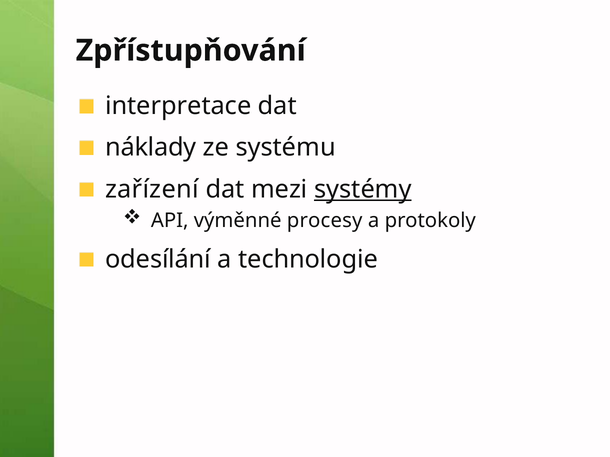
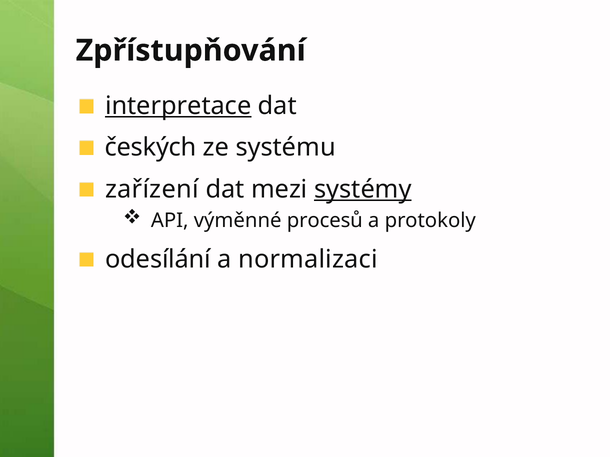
interpretace underline: none -> present (178, 106)
náklady: náklady -> českých (151, 148)
procesy: procesy -> procesů (325, 221)
technologie: technologie -> normalizaci (308, 260)
